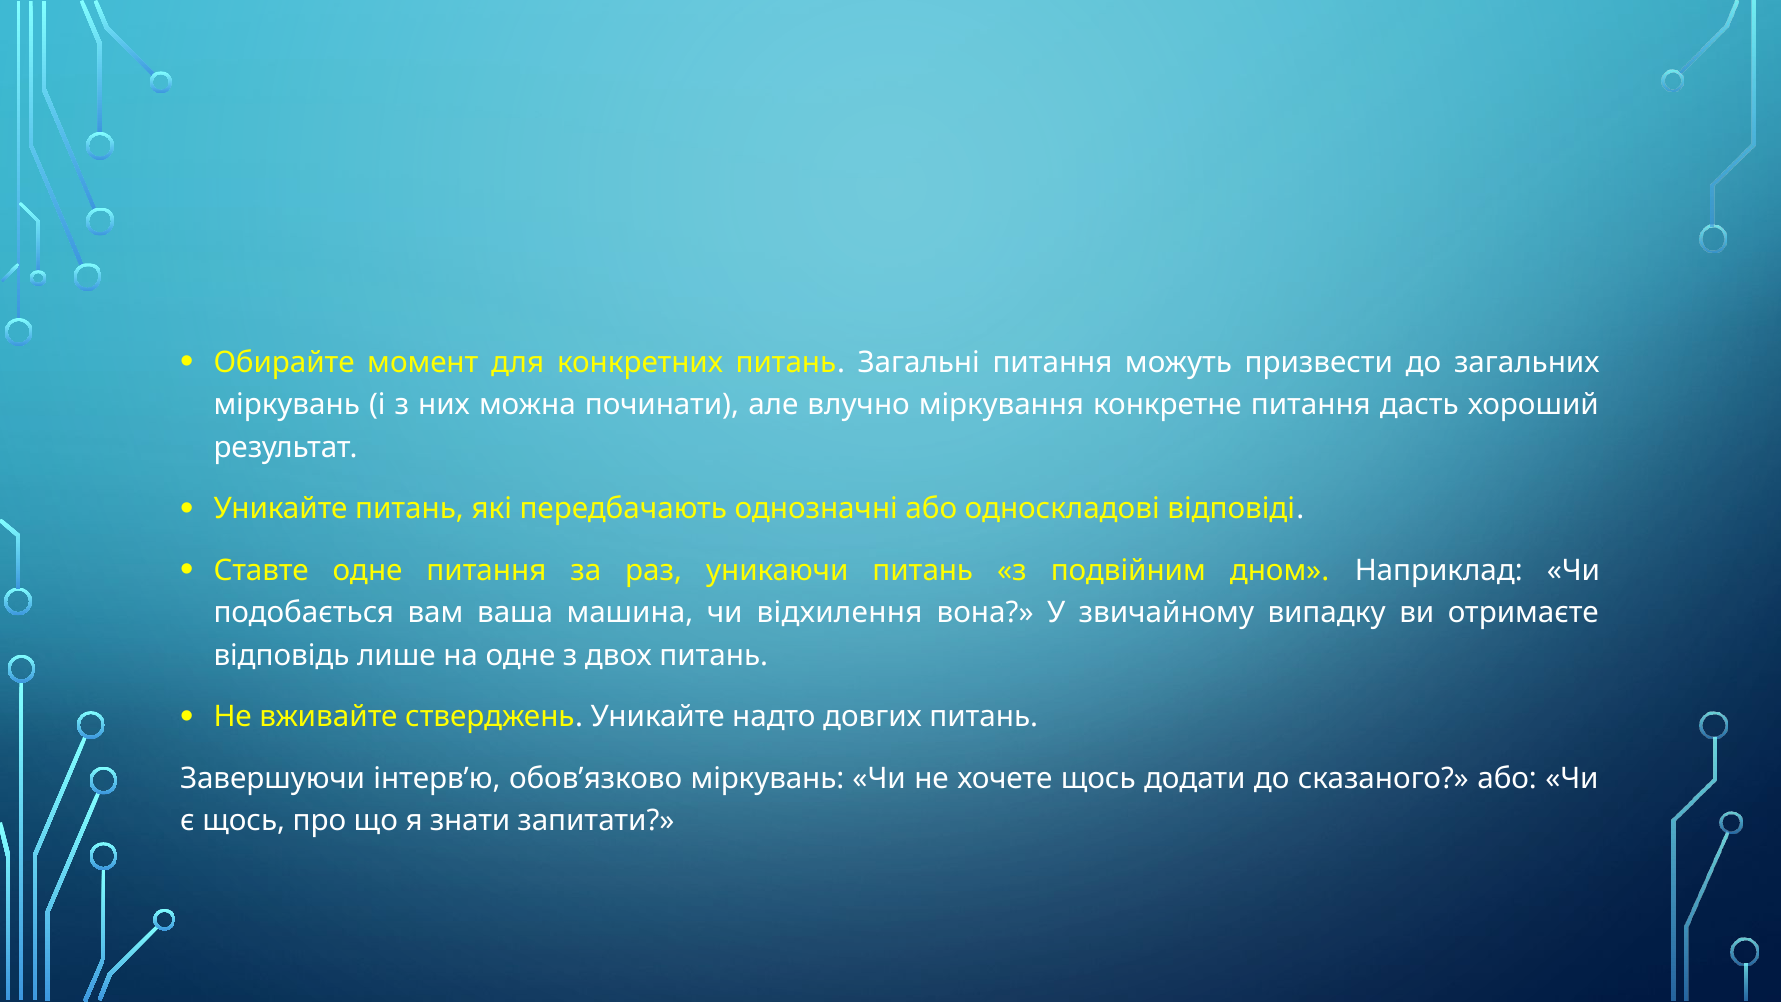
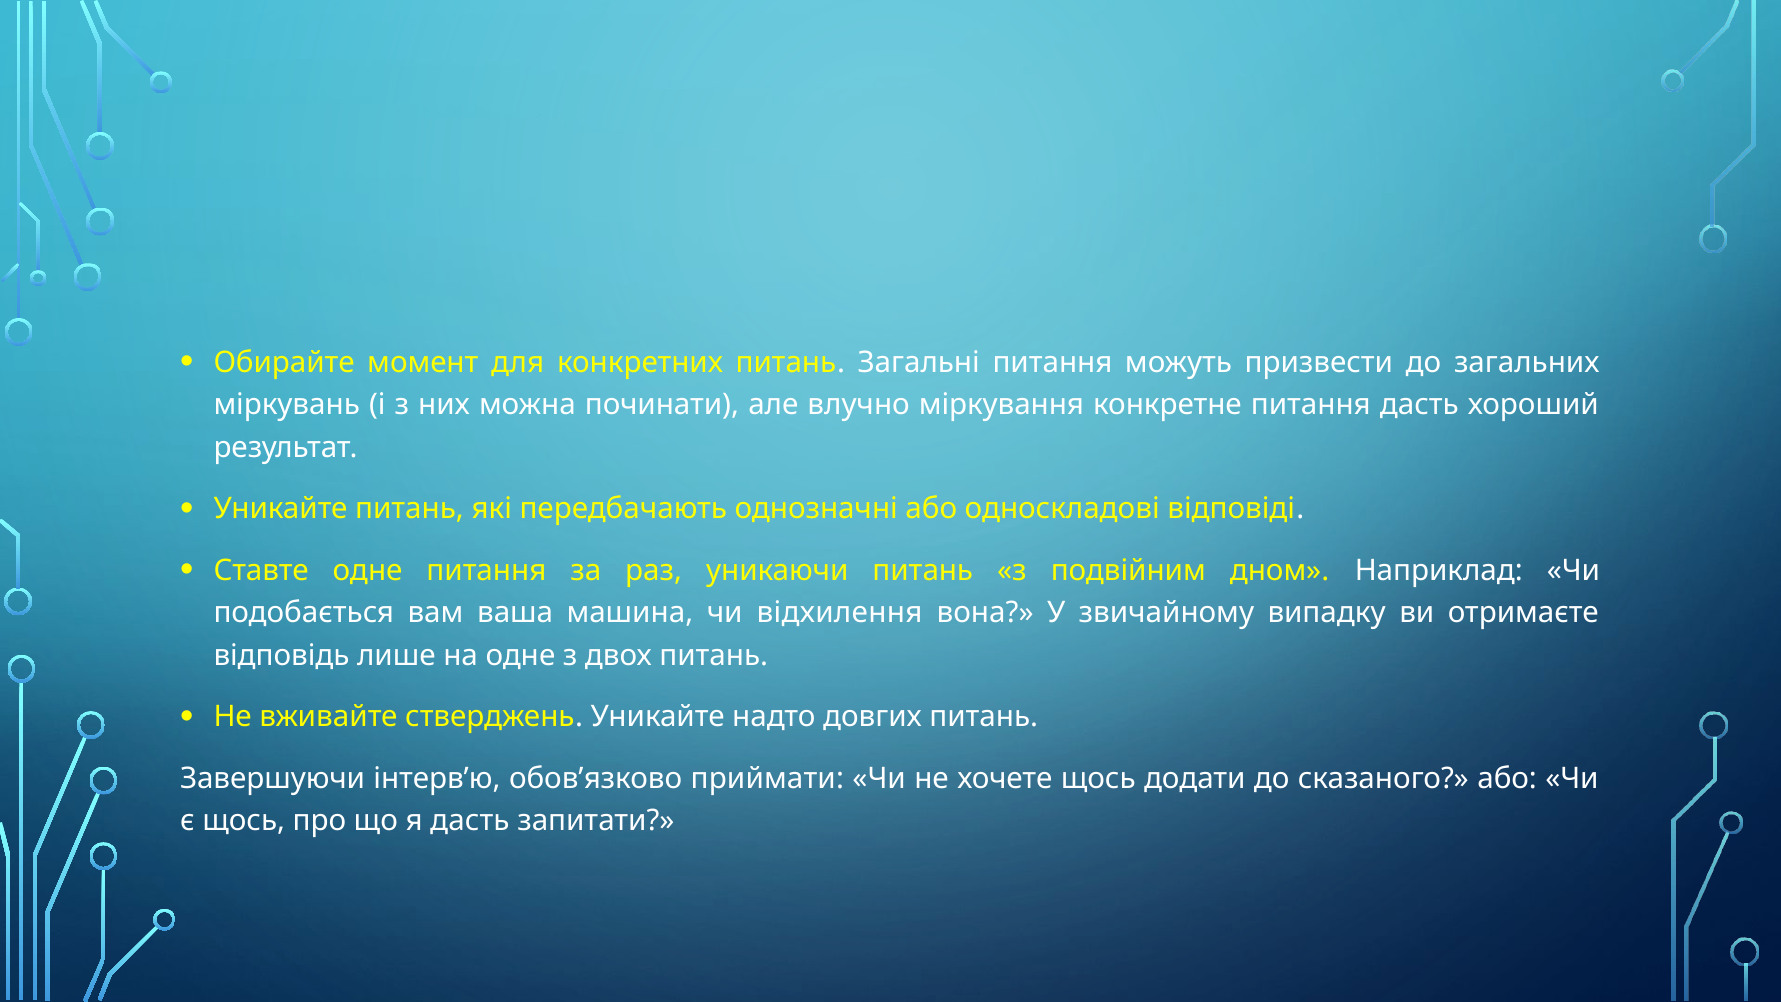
обов’язково міркувань: міркувань -> приймати (767, 778)
я знати: знати -> дасть (470, 821)
